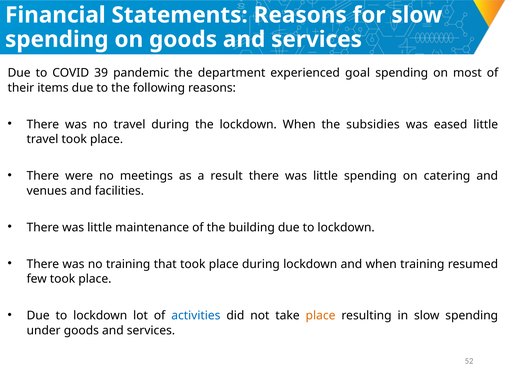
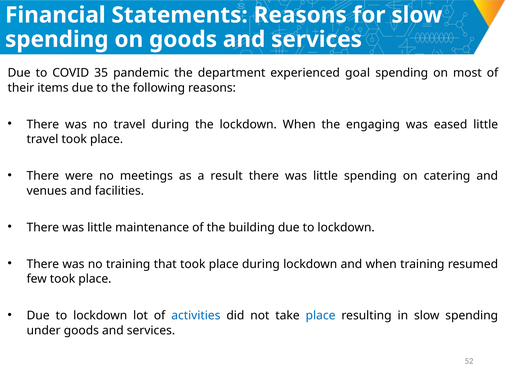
39: 39 -> 35 (101, 73)
subsidies: subsidies -> engaging (373, 124)
place colour: orange -> blue (321, 315)
